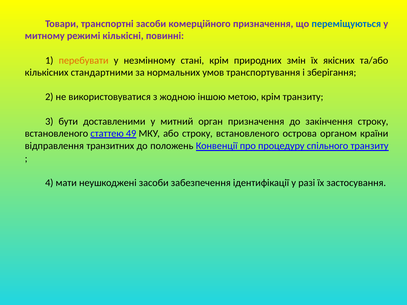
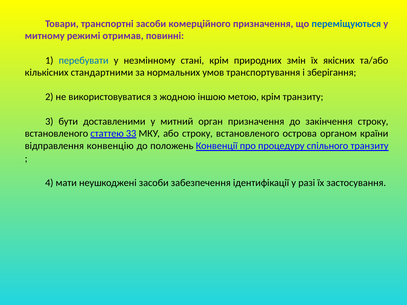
кількісні: кількісні -> отримав (123, 36)
перебувати colour: orange -> blue (84, 60)
49: 49 -> 33 (131, 134)
транзитних: транзитних -> конвенцію (110, 146)
